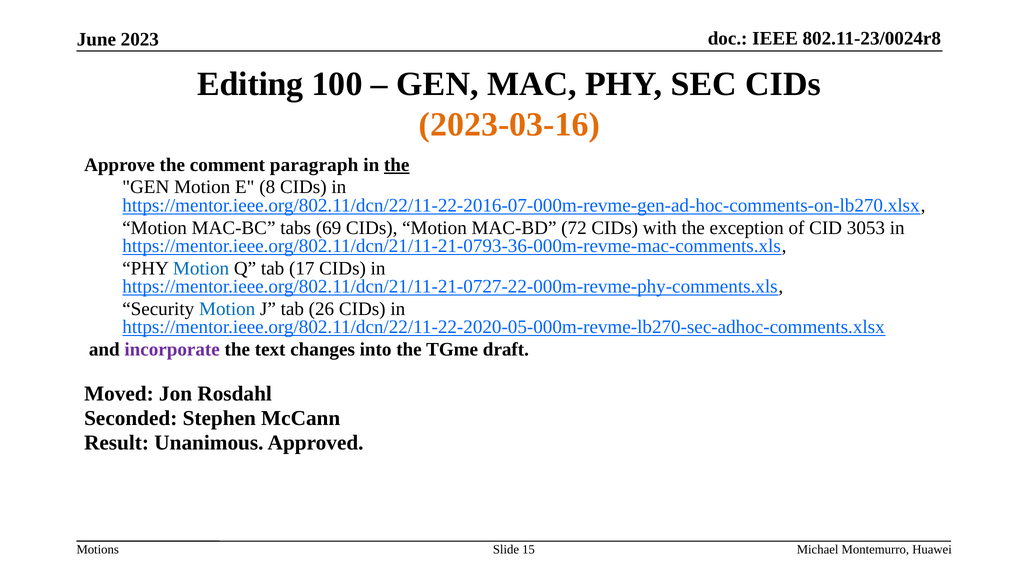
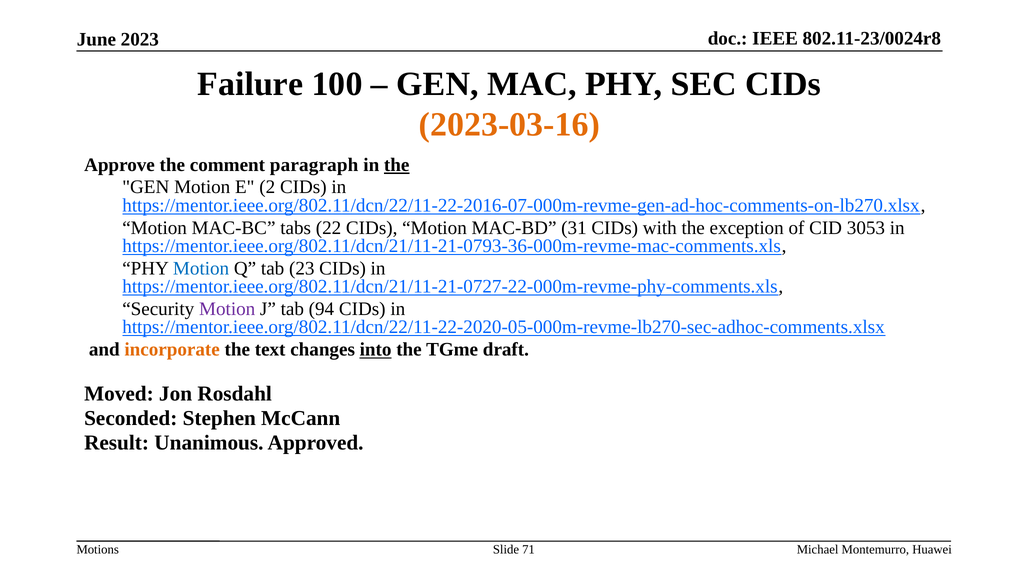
Editing: Editing -> Failure (250, 84)
8: 8 -> 2 (267, 187)
69: 69 -> 22 (329, 228)
72: 72 -> 31 (574, 228)
17: 17 -> 23 (302, 268)
Motion colour: blue -> purple (227, 309)
26: 26 -> 94 (321, 309)
incorporate colour: purple -> orange (172, 350)
into underline: none -> present (376, 350)
15: 15 -> 71 (528, 550)
